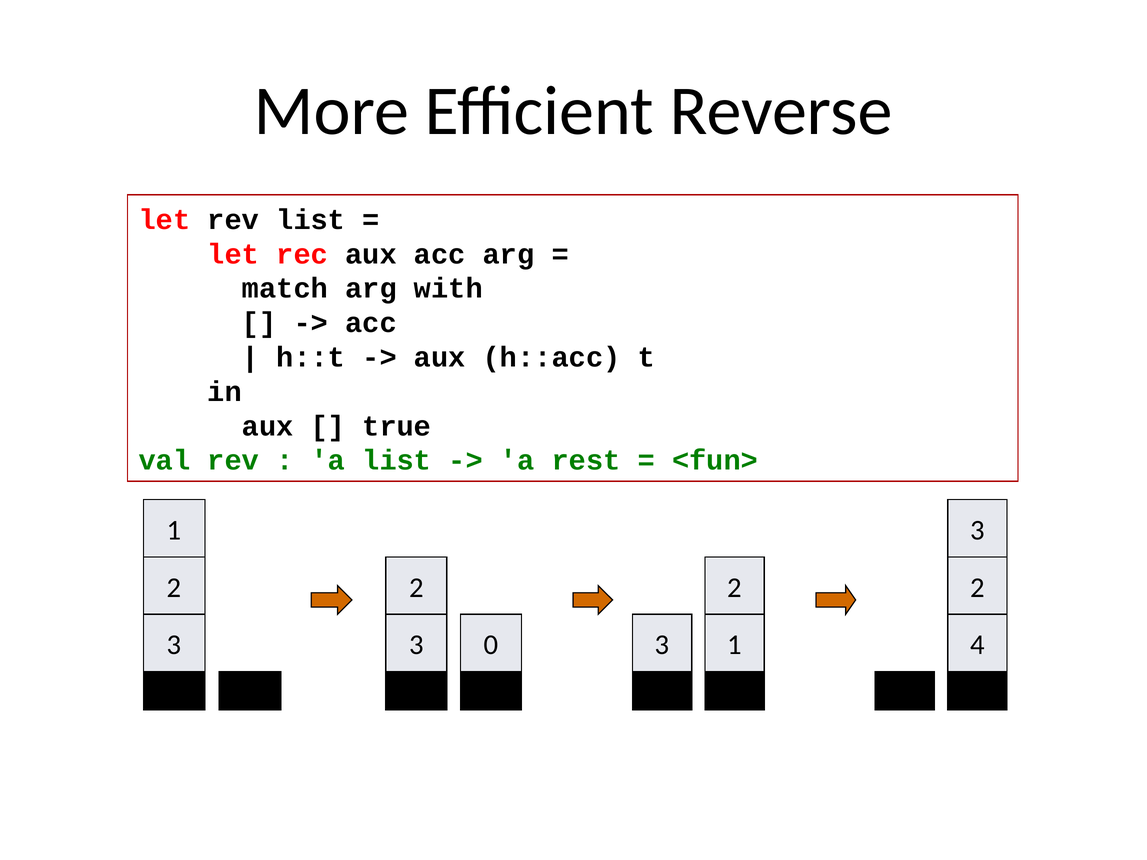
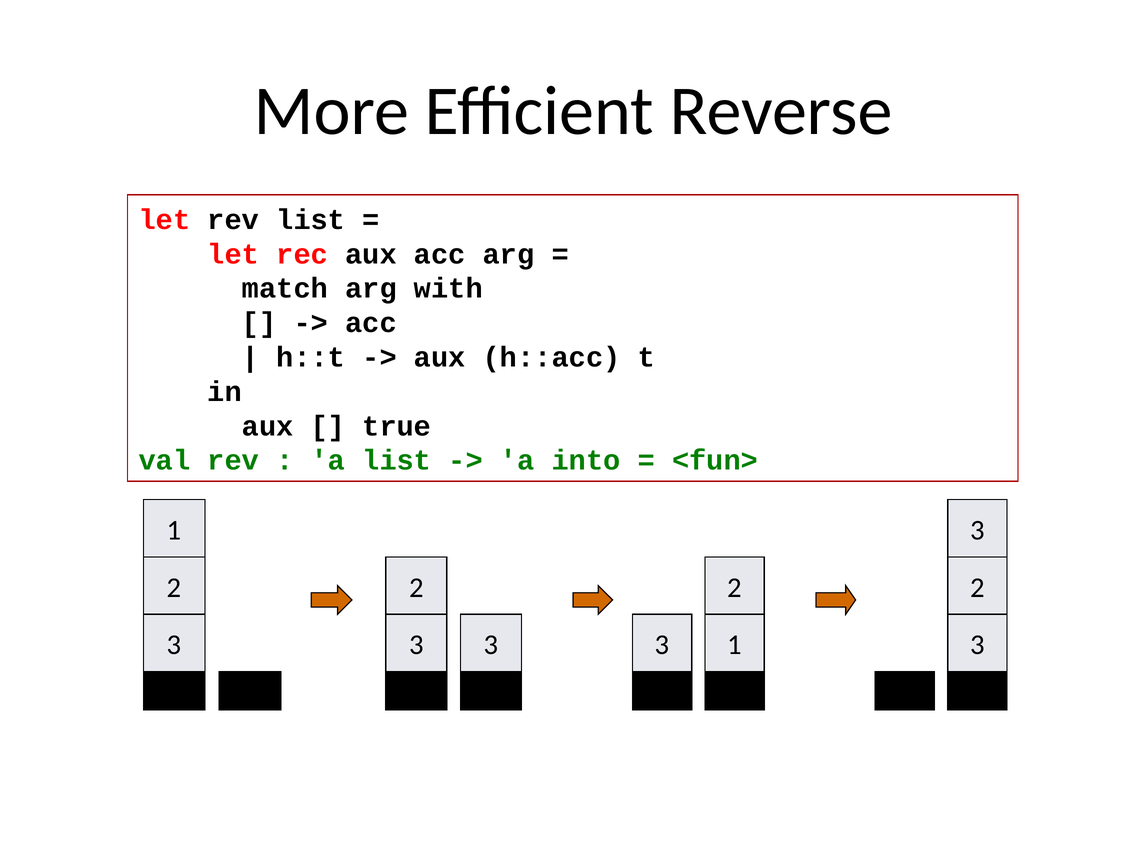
rest: rest -> into (586, 461)
0: 0 -> 3 (491, 645)
4: 4 -> 3 (977, 645)
